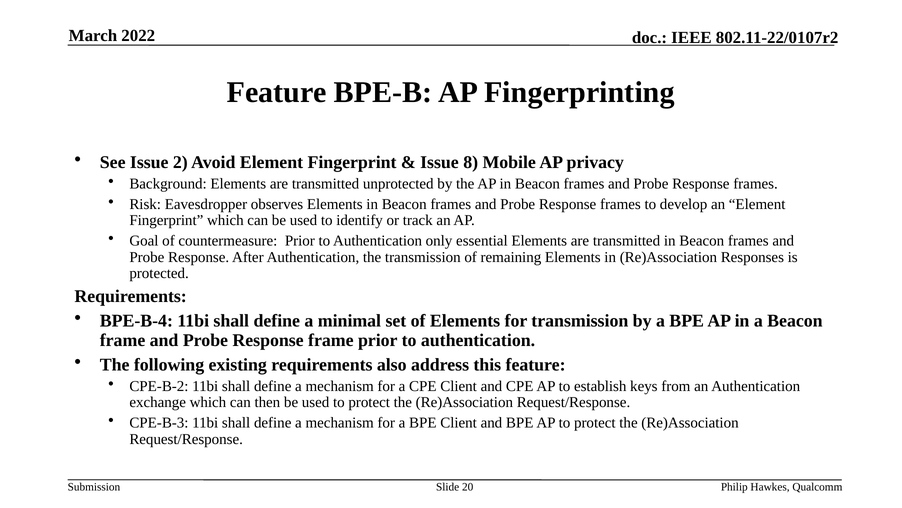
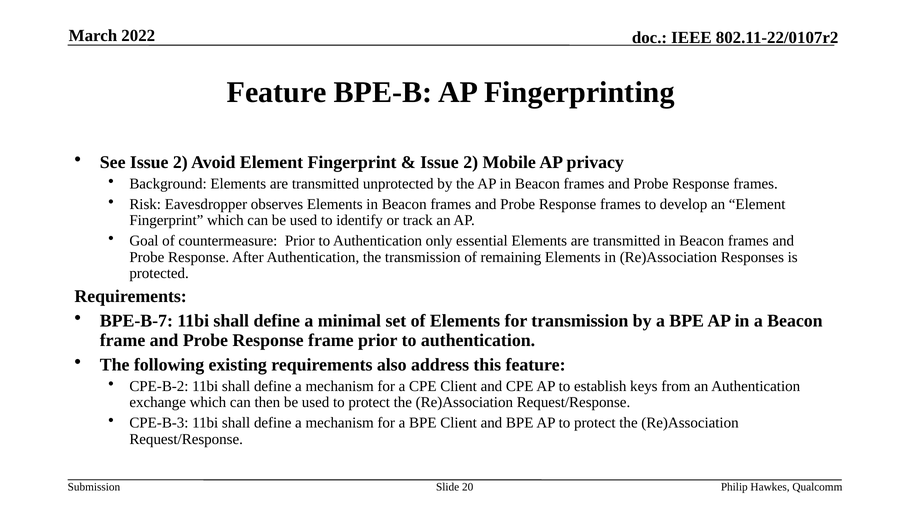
8: 8 -> 2 (471, 162)
BPE-B-4: BPE-B-4 -> BPE-B-7 (136, 321)
